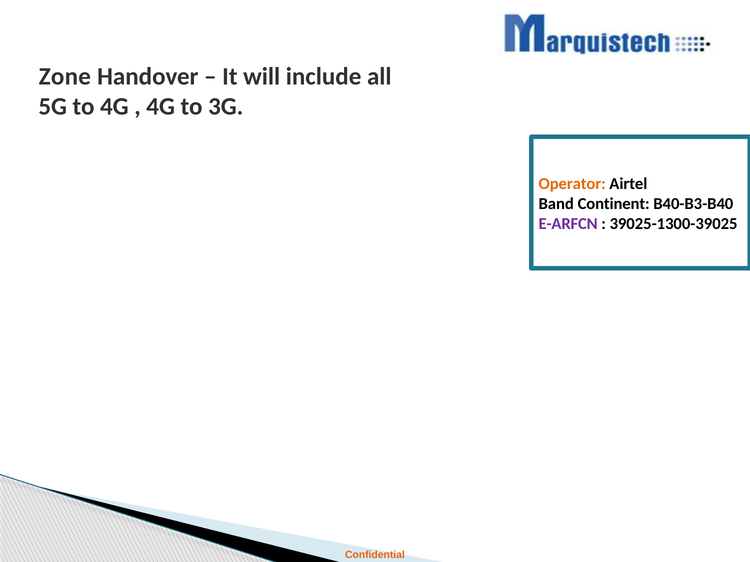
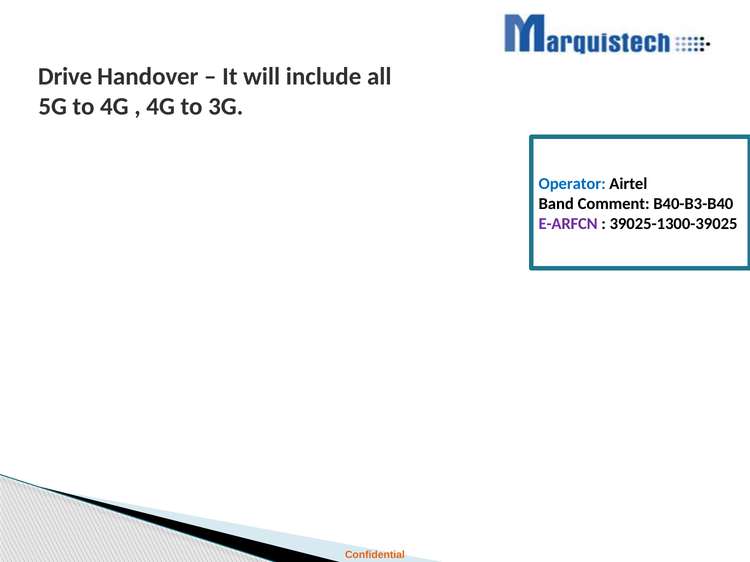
Zone: Zone -> Drive (65, 77)
Operator colour: orange -> blue (572, 184)
Continent: Continent -> Comment (614, 204)
